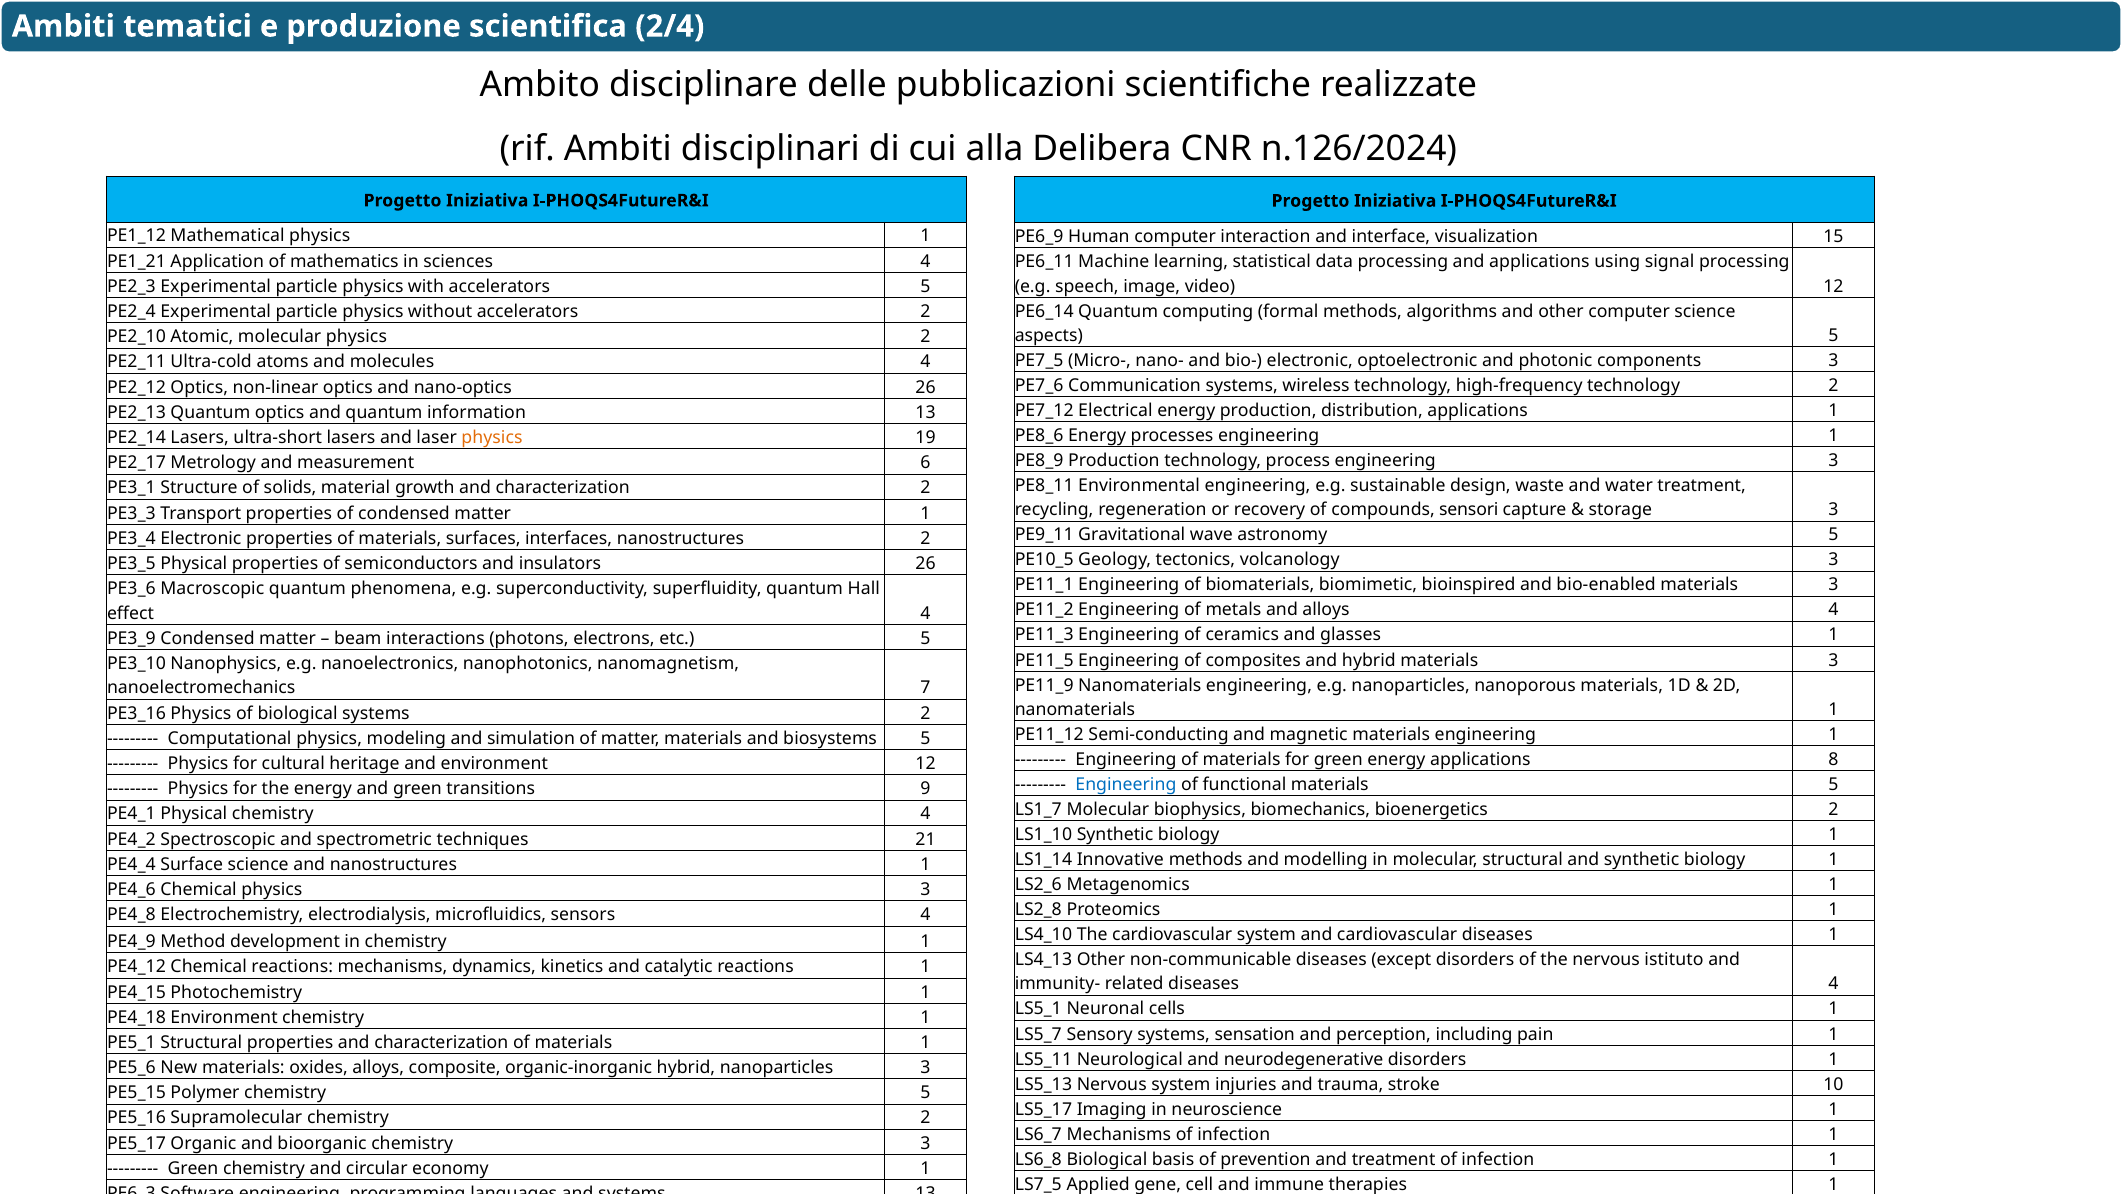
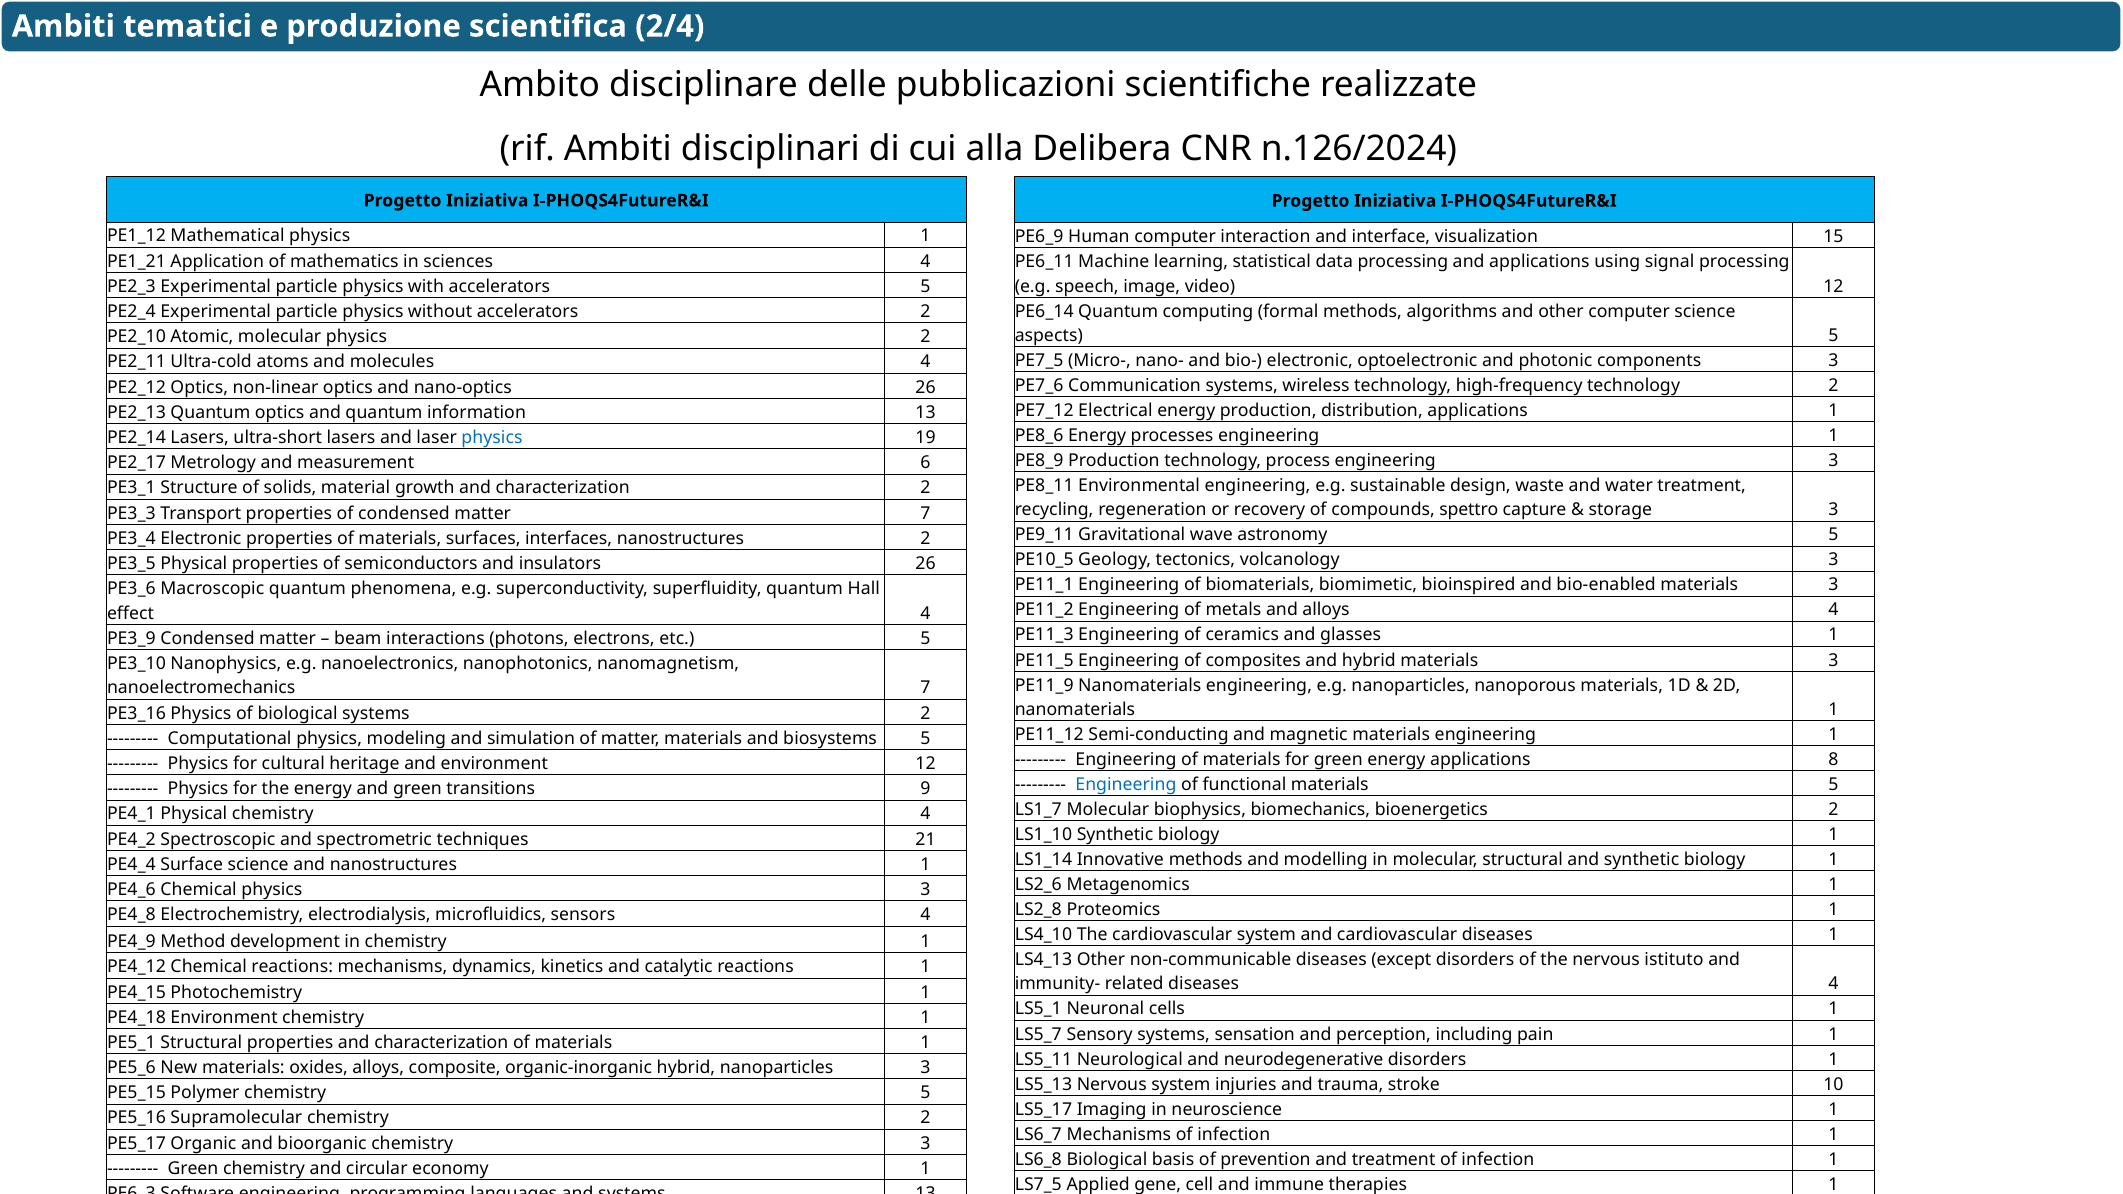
physics colour: orange -> blue (492, 438)
sensori: sensori -> spettro (1469, 510)
matter 1: 1 -> 7 (926, 513)
